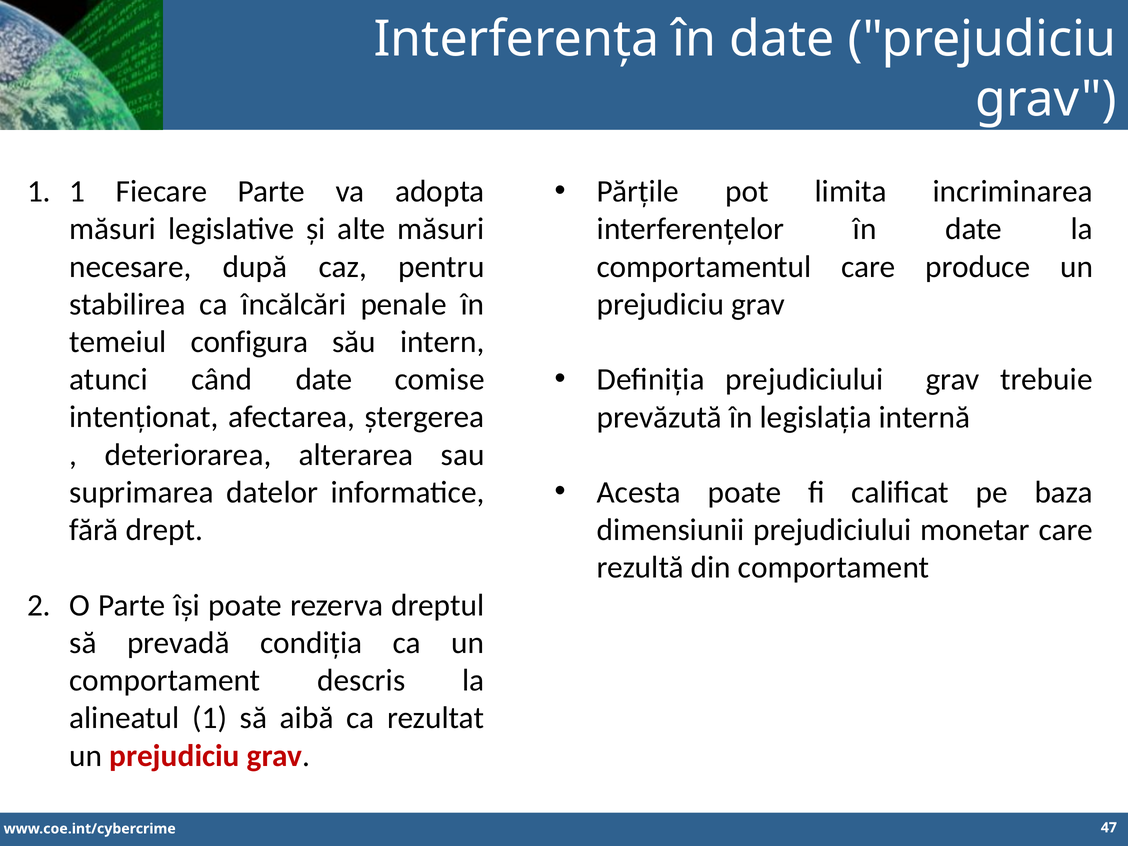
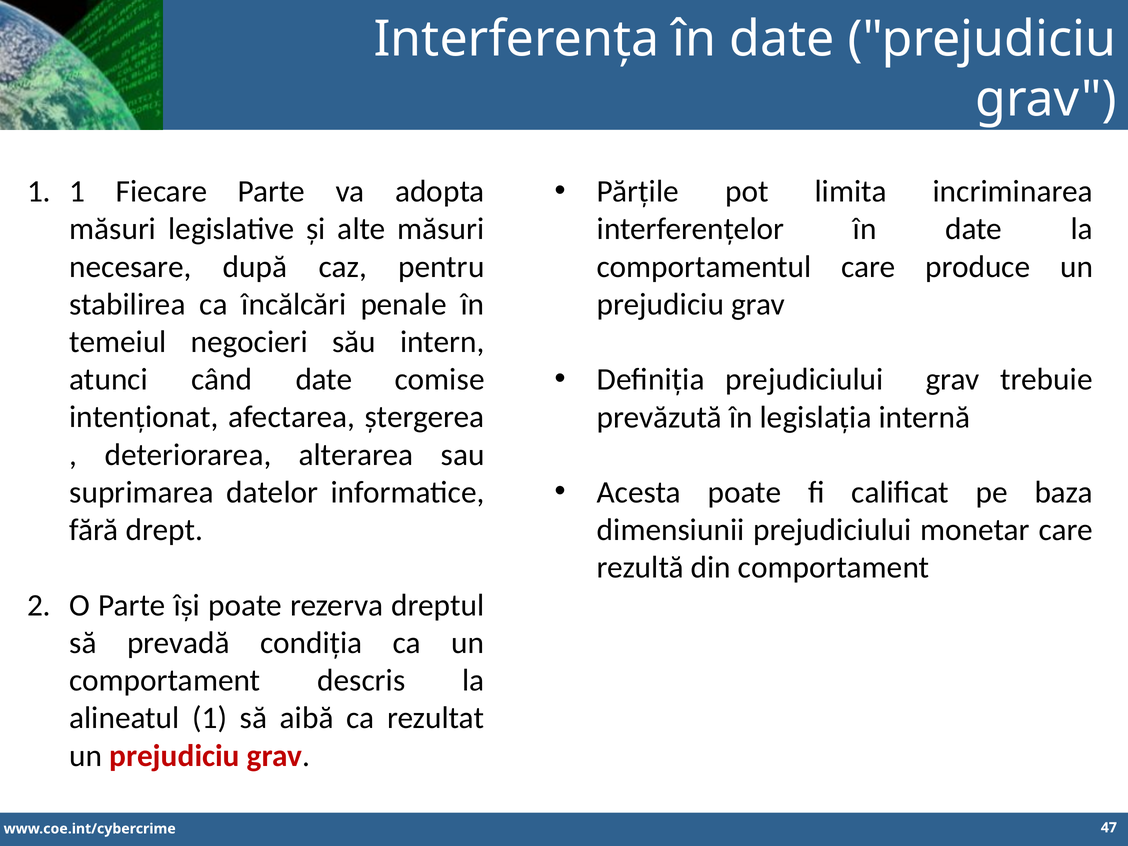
configura: configura -> negocieri (249, 342)
